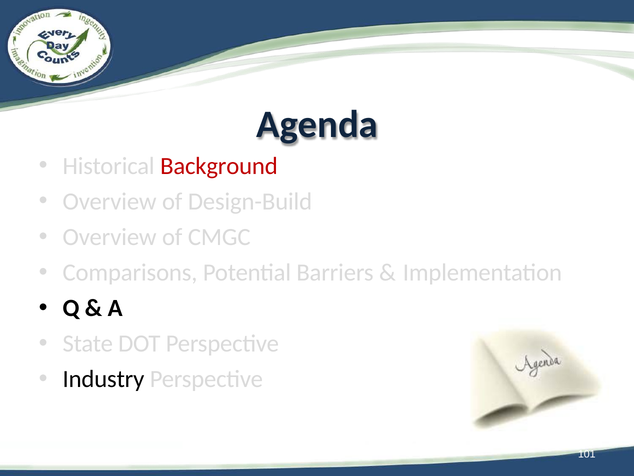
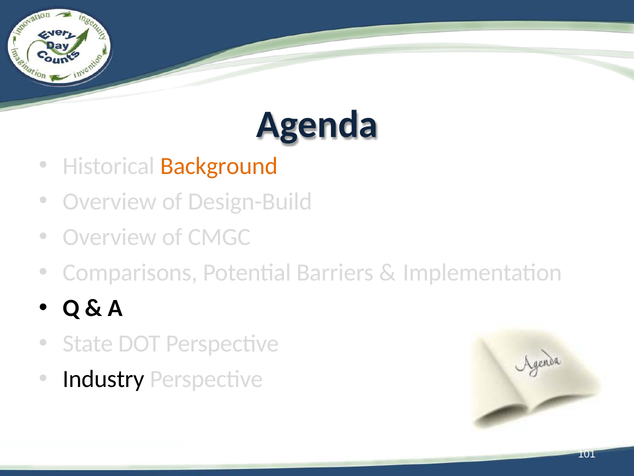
Background colour: red -> orange (219, 166)
